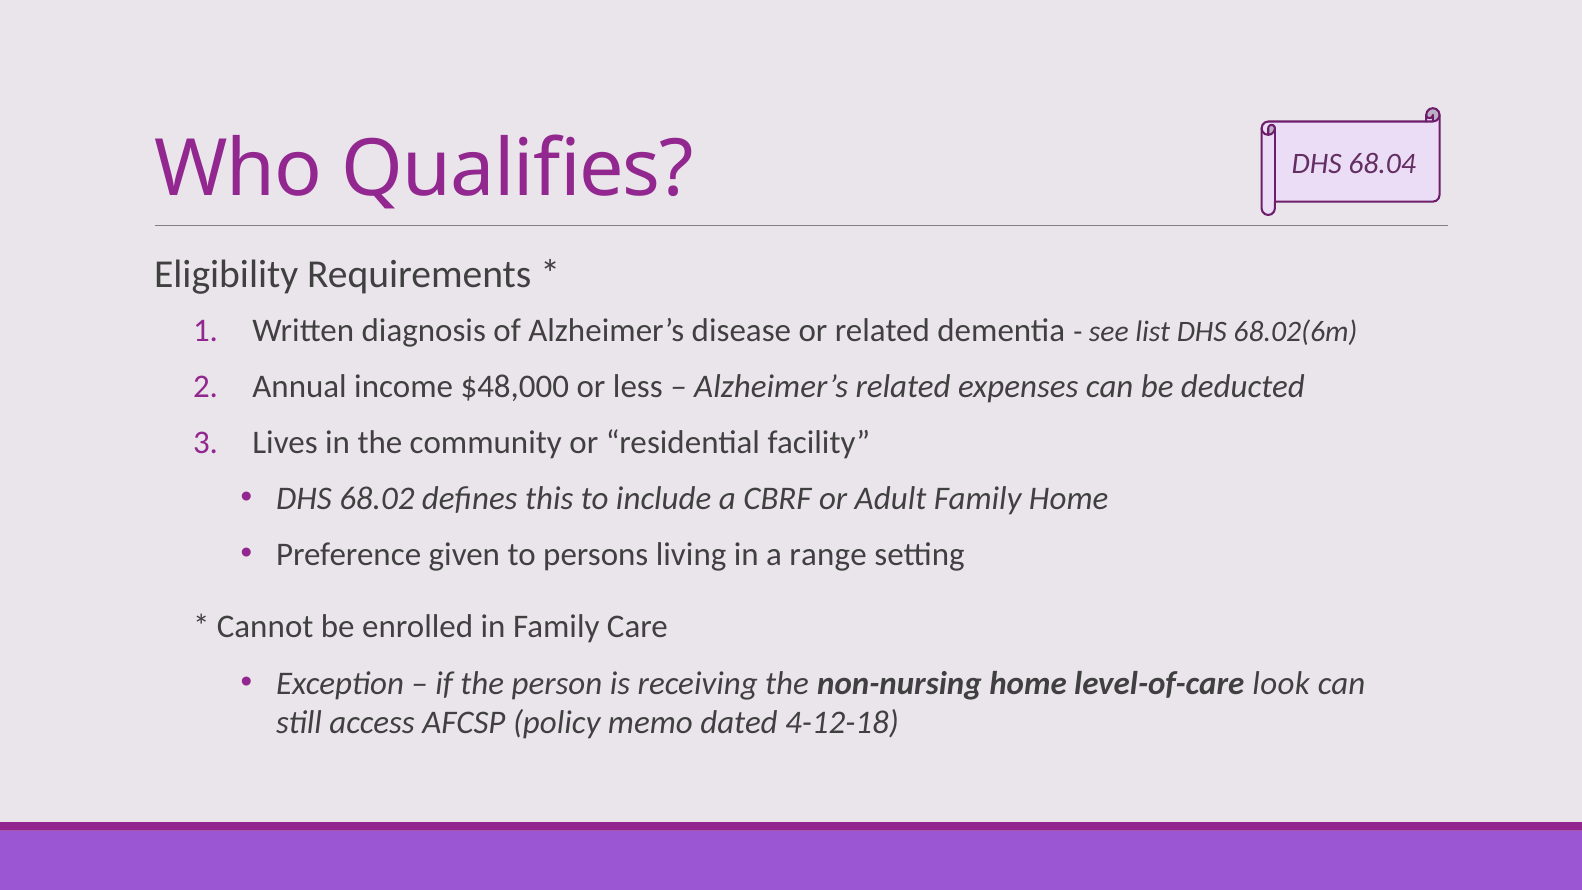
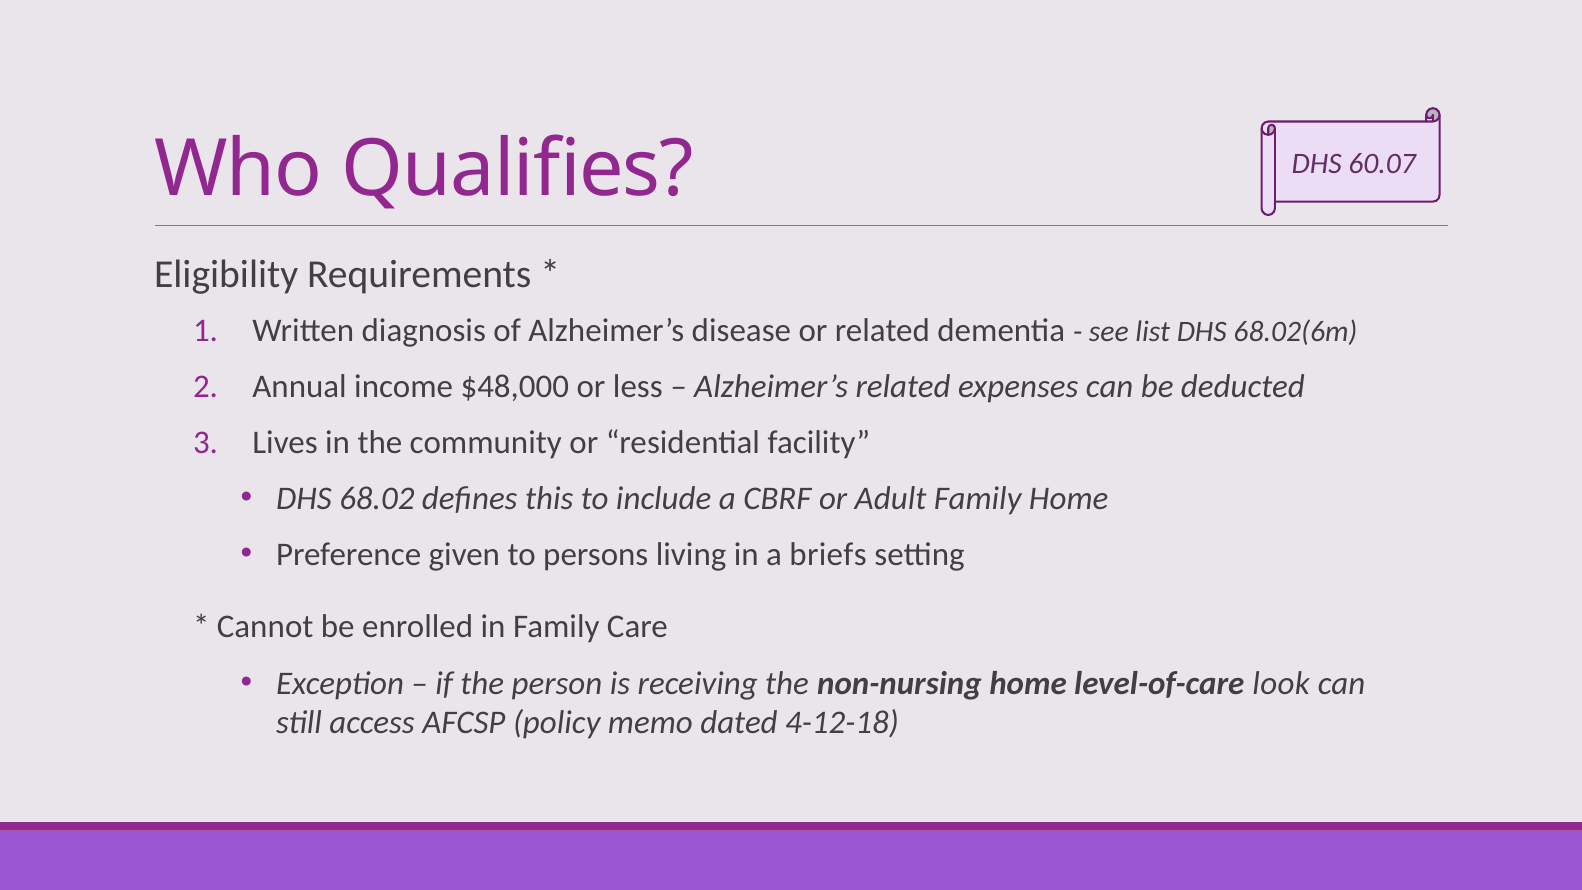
68.04: 68.04 -> 60.07 (1382, 164)
range: range -> briefs (828, 555)
